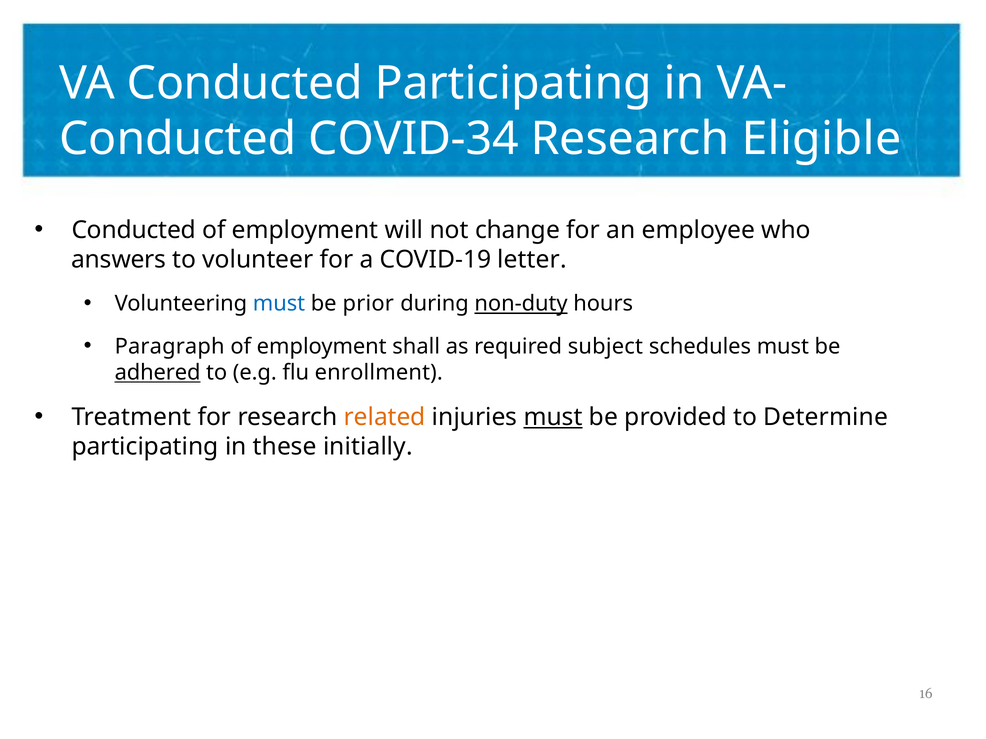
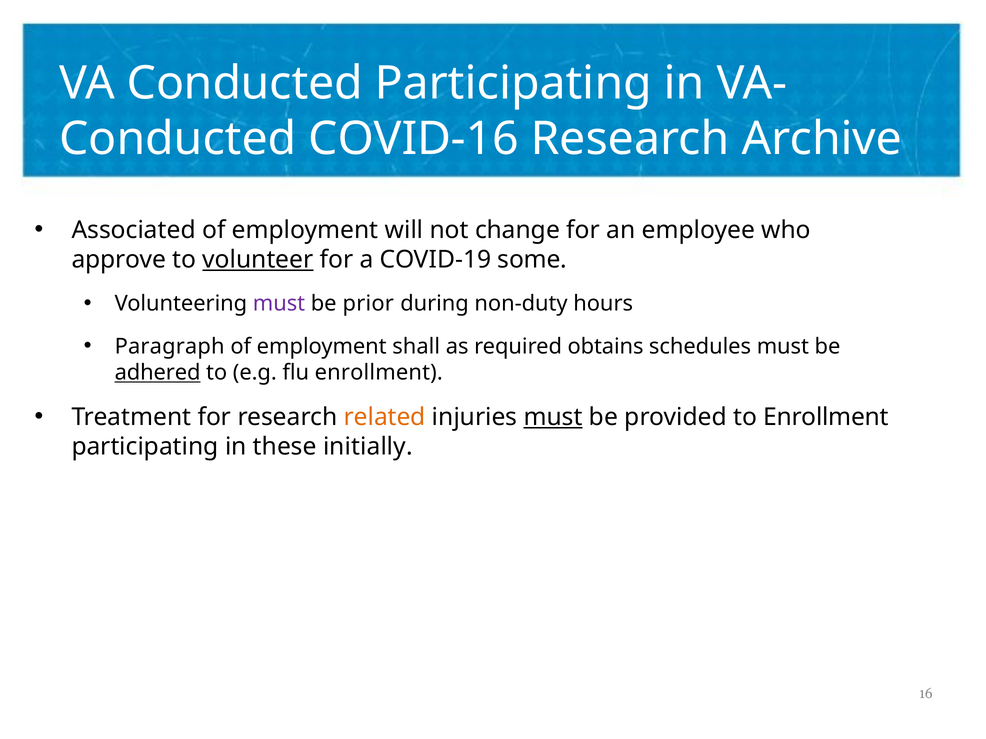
COVID-34: COVID-34 -> COVID-16 (414, 139)
Eligible: Eligible -> Archive (822, 139)
Conducted: Conducted -> Associated (134, 230)
answers: answers -> approve (119, 260)
volunteer underline: none -> present (258, 260)
letter: letter -> some (532, 260)
must colour: blue -> purple (279, 304)
non-duty underline: present -> none (521, 304)
subject: subject -> obtains (606, 347)
to Determine: Determine -> Enrollment (826, 417)
